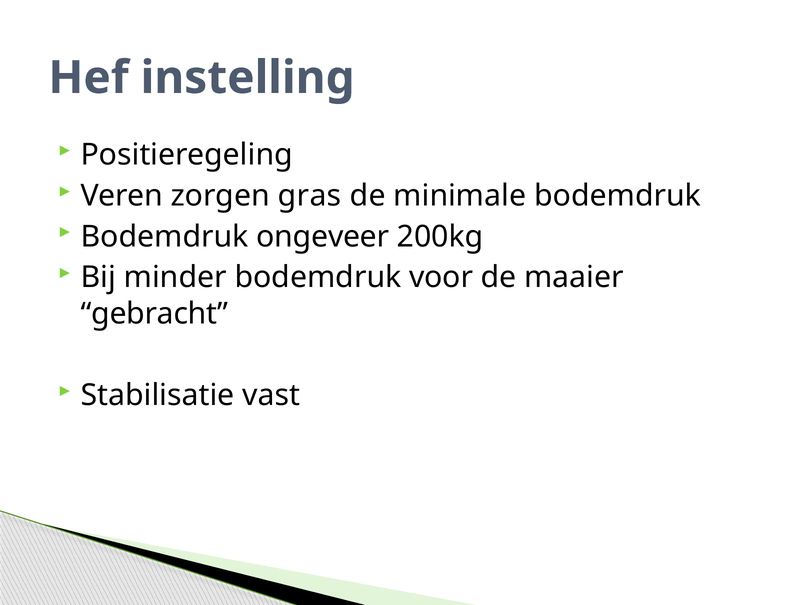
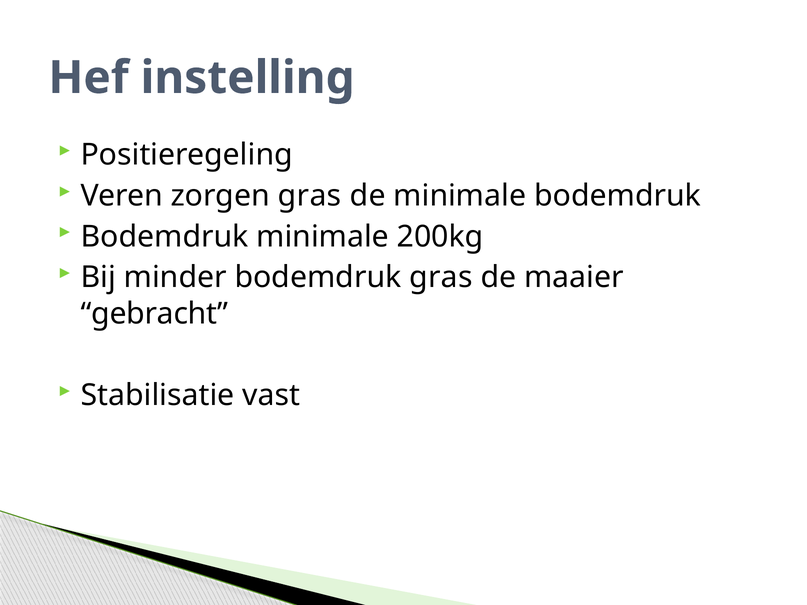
Bodemdruk ongeveer: ongeveer -> minimale (323, 237)
bodemdruk voor: voor -> gras (441, 278)
